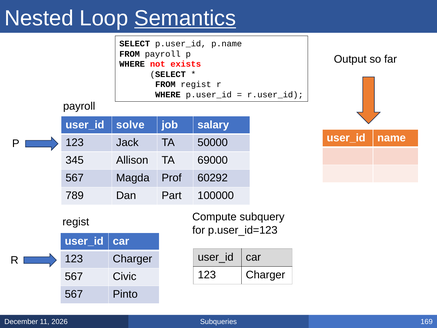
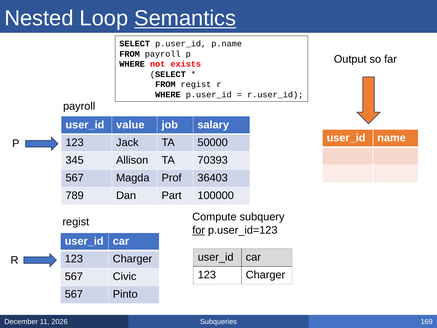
solve: solve -> value (130, 125)
69000: 69000 -> 70393 (213, 160)
60292: 60292 -> 36403 (213, 178)
for underline: none -> present (199, 230)
